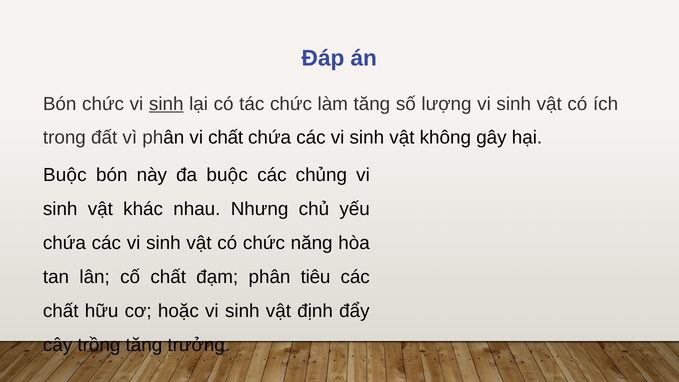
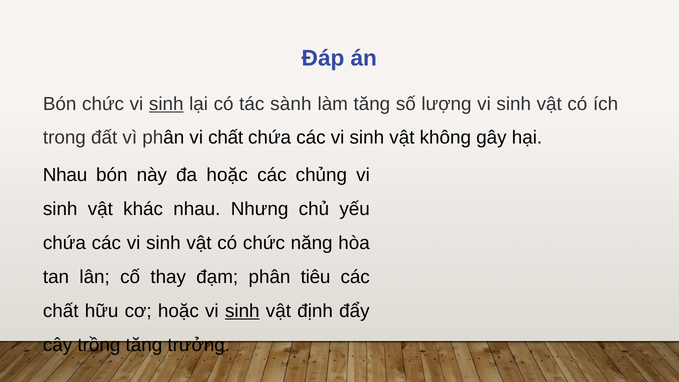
tác chức: chức -> sành (291, 104)
Buộc: Buộc -> Nhau (65, 175)
đa buộc: buộc -> hoặc (227, 175)
cố chất: chất -> thay (168, 277)
sinh underline: none -> present (242, 311)
